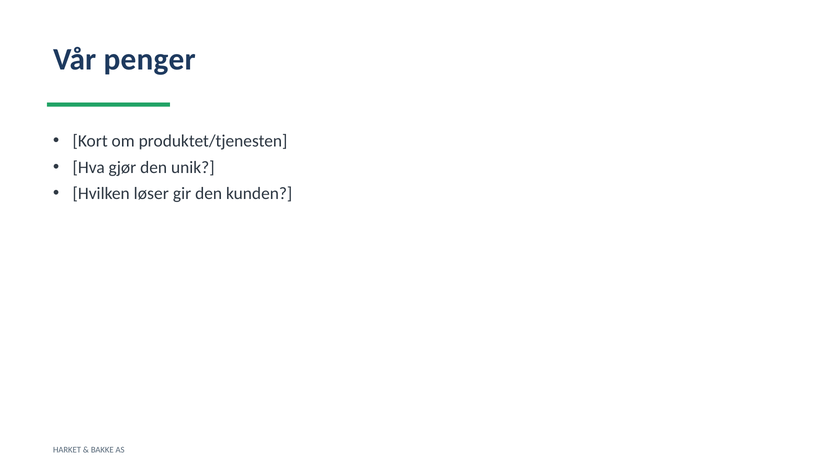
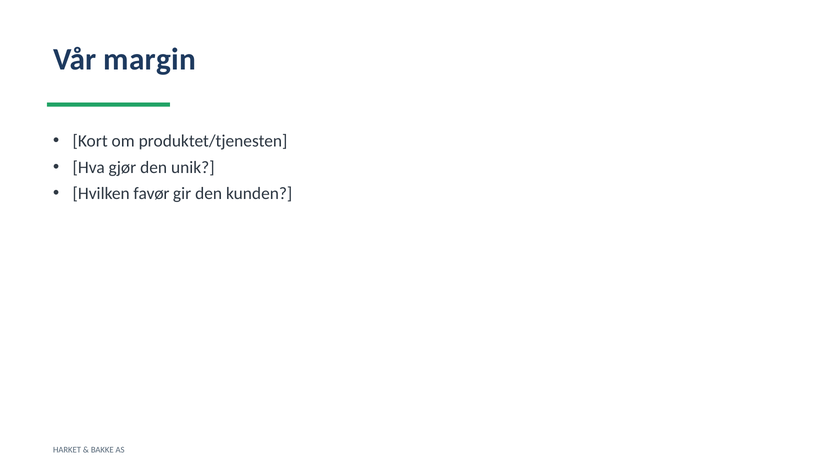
penger: penger -> margin (150, 60)
løser: løser -> favør (151, 193)
